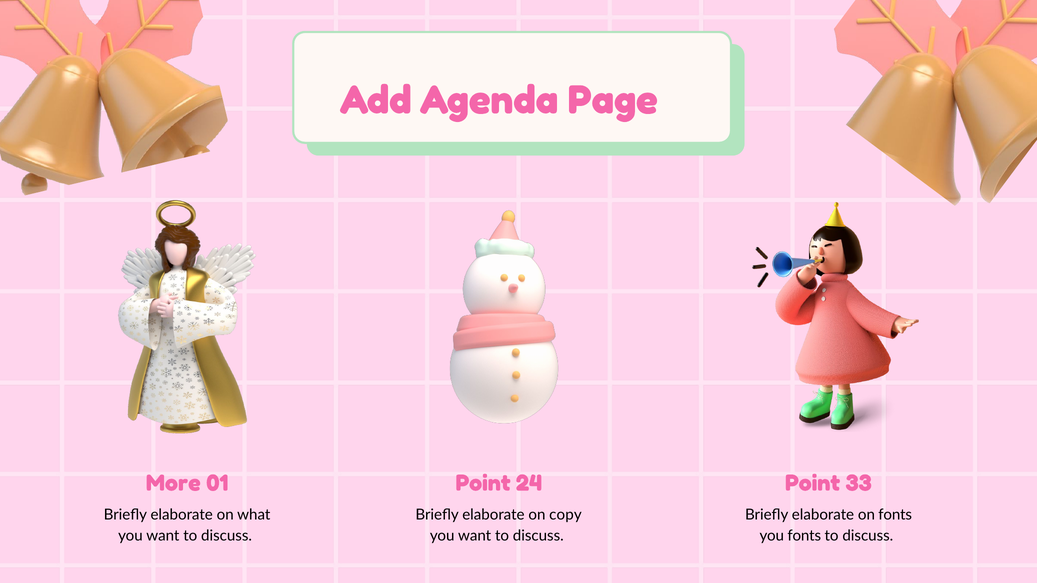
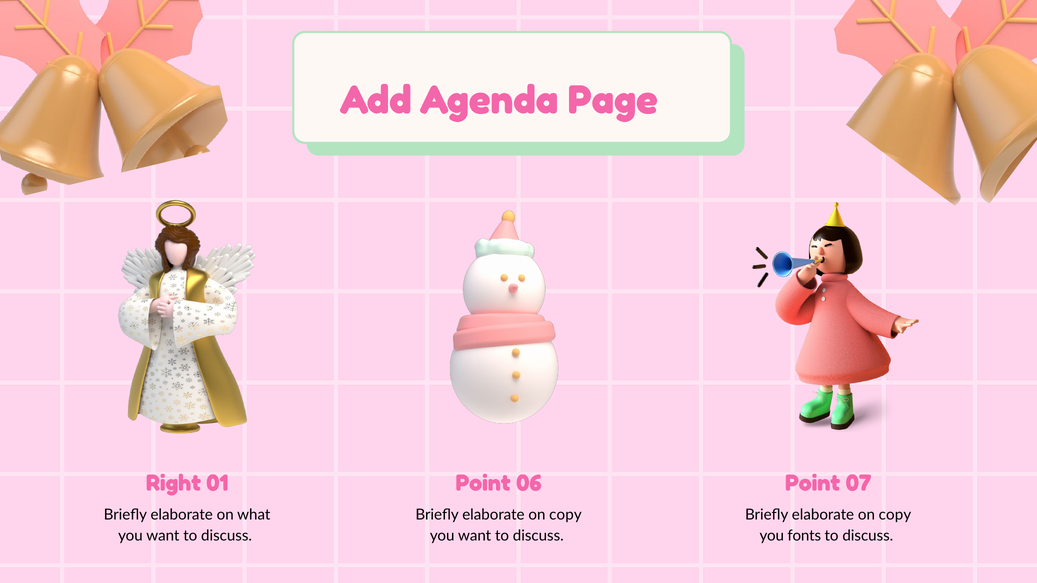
More: More -> Right (173, 483)
24: 24 -> 06 (529, 483)
33: 33 -> 07 (858, 483)
fonts: fonts -> copy (895, 515)
